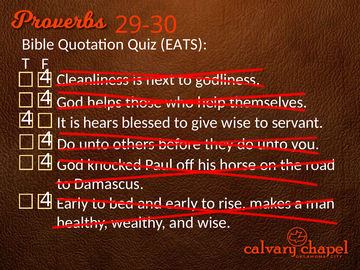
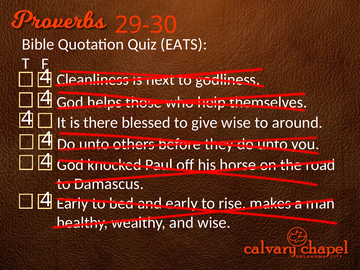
hears: hears -> there (101, 123)
servant: servant -> around (297, 123)
